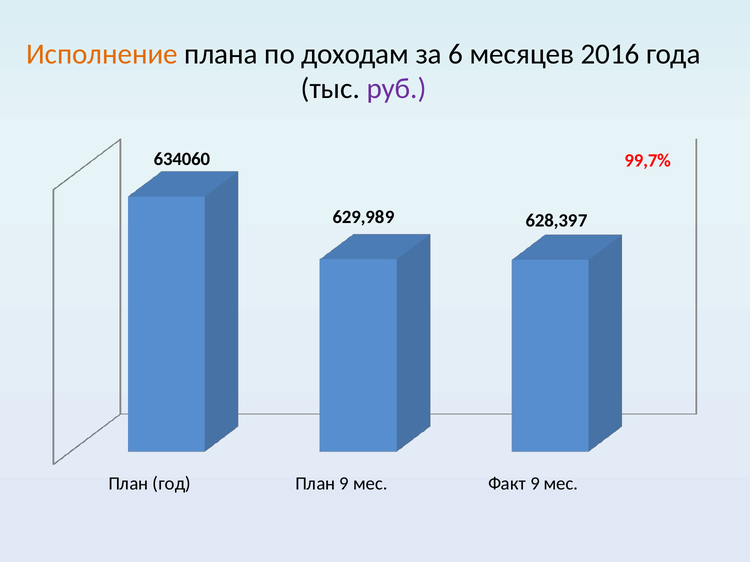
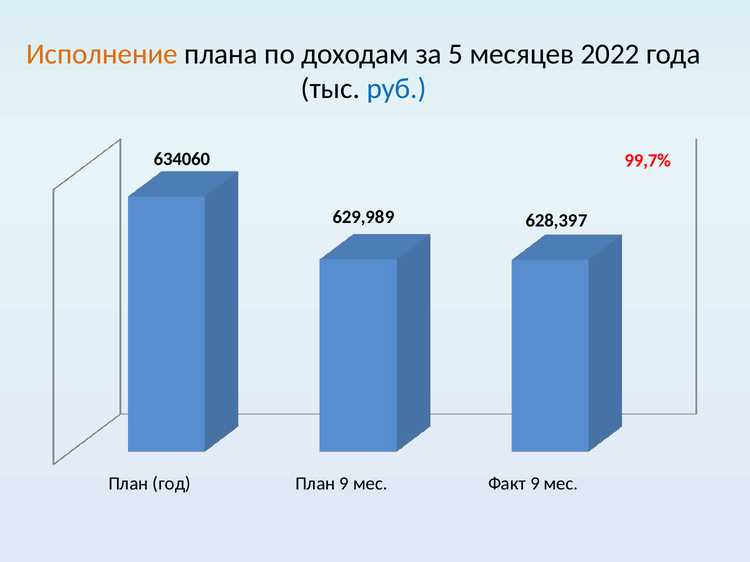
6: 6 -> 5 (456, 54)
2016: 2016 -> 2022 (610, 54)
руб colour: purple -> blue (397, 89)
